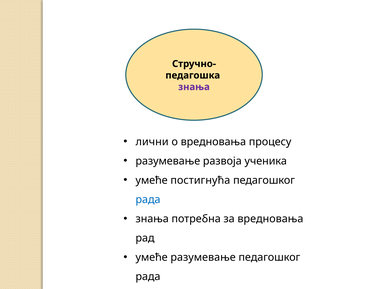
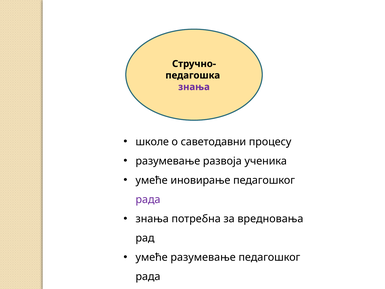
лични: лични -> школе (152, 142)
о вредновања: вредновања -> саветодавни (213, 142)
постигнућа: постигнућа -> иновирање (200, 180)
рада colour: blue -> purple (148, 199)
